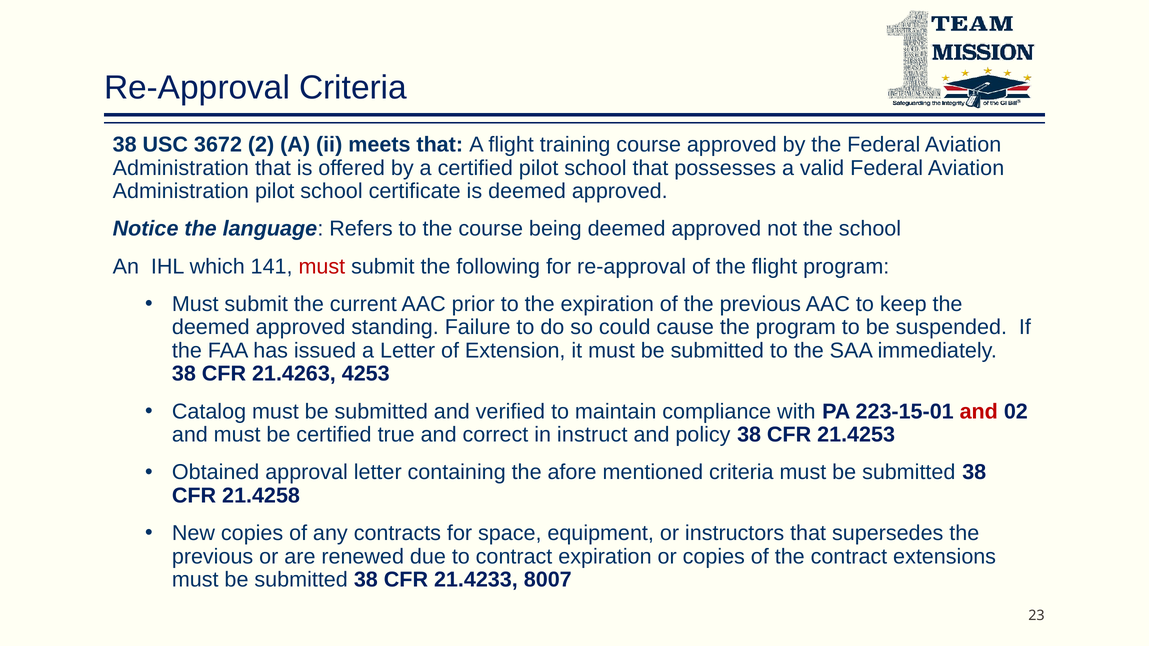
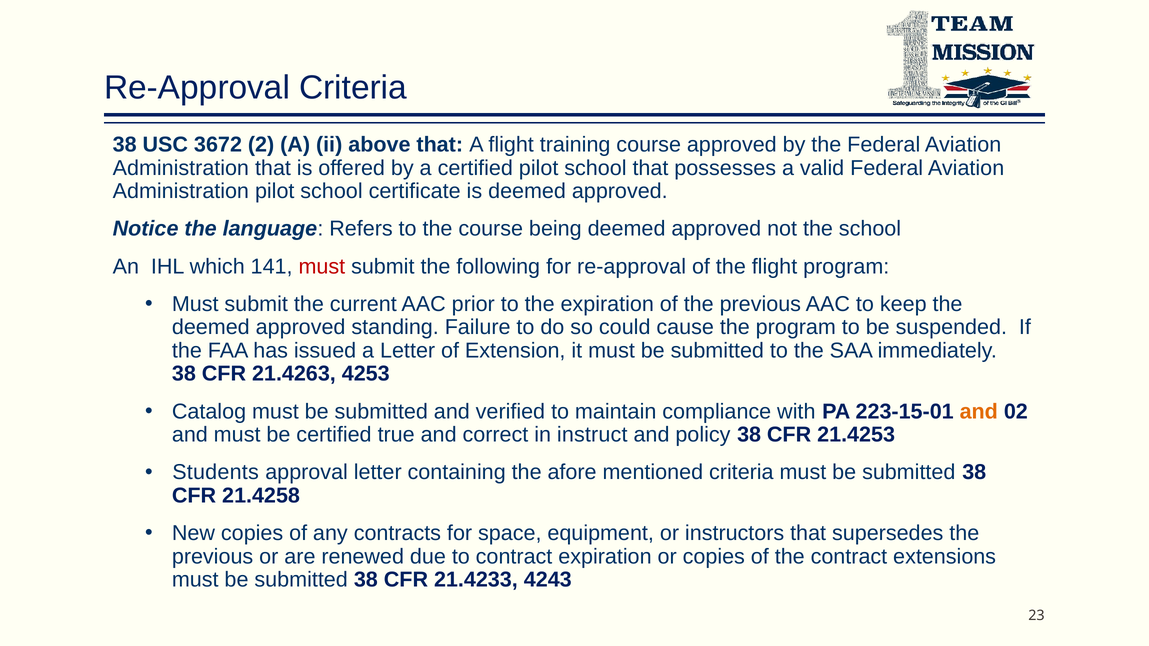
meets: meets -> above (379, 145)
and colour: red -> orange (979, 412)
Obtained: Obtained -> Students (216, 473)
8007: 8007 -> 4243 (548, 580)
